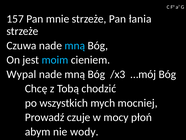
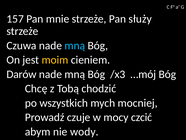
łania: łania -> służy (140, 19)
moim colour: light blue -> yellow (55, 60)
Wypal: Wypal -> Darów (22, 74)
płoń: płoń -> czcić (142, 117)
